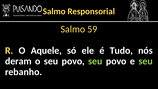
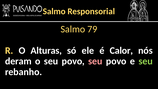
59: 59 -> 79 (92, 29)
Aquele: Aquele -> Alturas (46, 50)
Tudo: Tudo -> Calor (121, 50)
seu colour: light green -> pink (95, 61)
